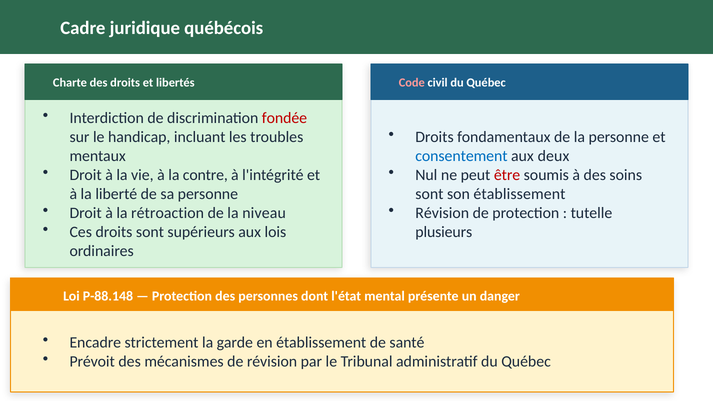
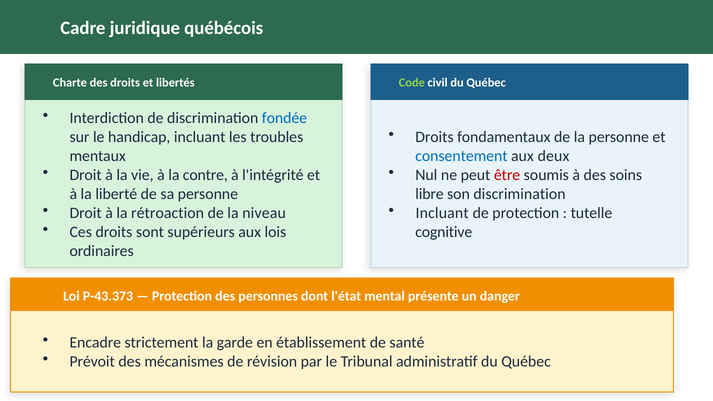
Code colour: pink -> light green (412, 83)
fondée colour: red -> blue (284, 118)
sont: sont -> libre (429, 194)
son établissement: établissement -> discrimination (519, 194)
Révision: Révision -> Incluant (442, 213)
plusieurs: plusieurs -> cognitive (444, 232)
P-88.148: P-88.148 -> P-43.373 (108, 296)
